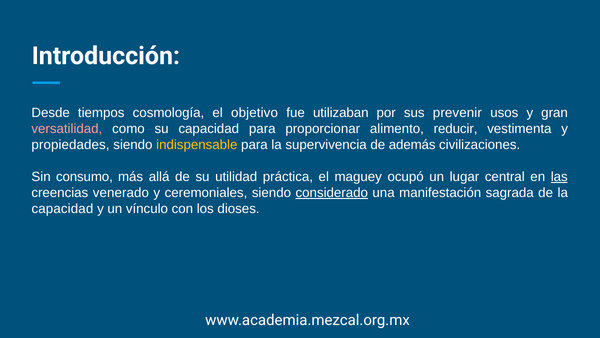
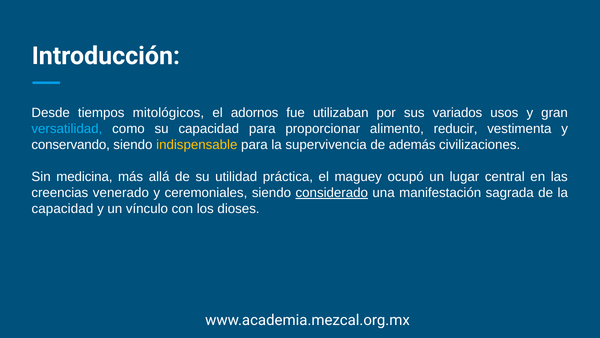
cosmología: cosmología -> mitológicos (168, 113)
objetivo: objetivo -> adornos (255, 113)
prevenir: prevenir -> variados (457, 113)
versatilidad colour: pink -> light blue (67, 129)
propiedades: propiedades -> conservando (71, 145)
consumo: consumo -> medicina (84, 177)
las underline: present -> none (559, 177)
